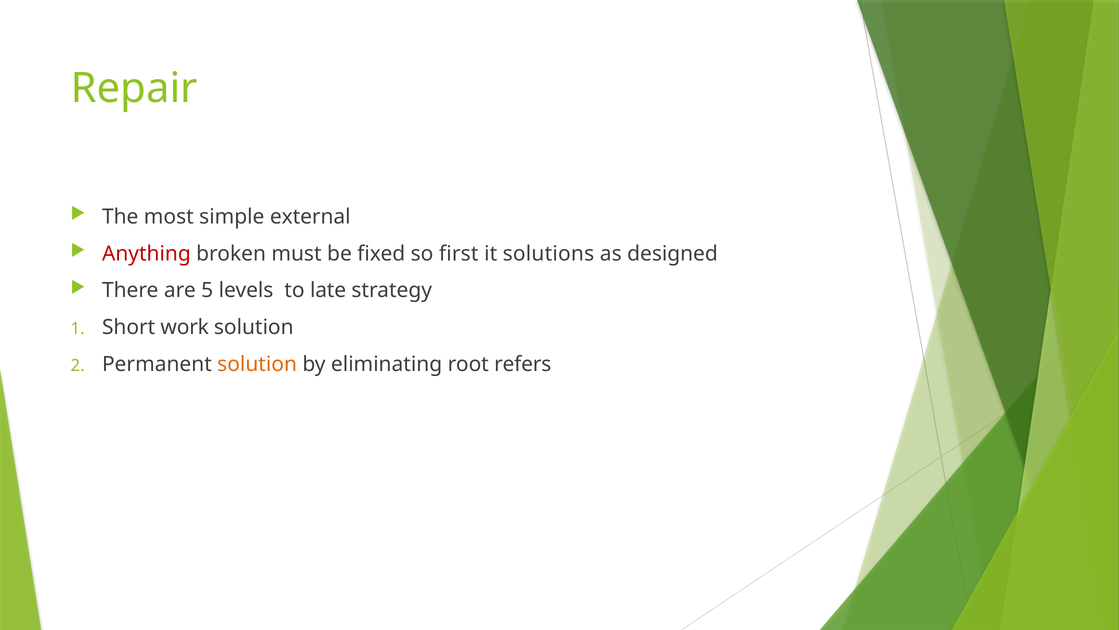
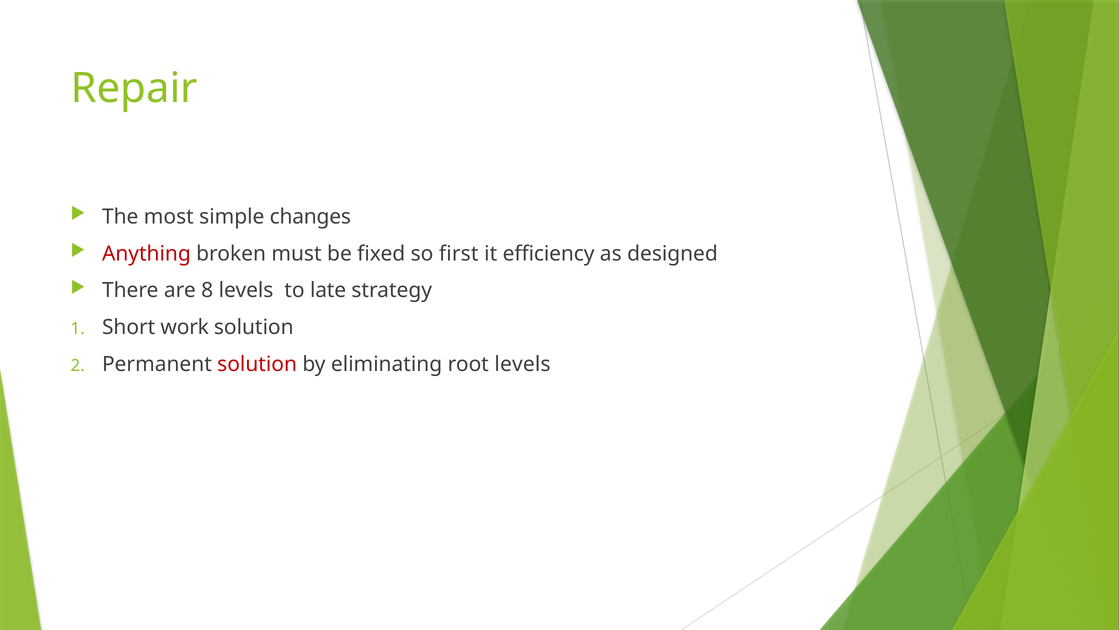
external: external -> changes (310, 217)
solutions: solutions -> efficiency (549, 253)
5: 5 -> 8 (207, 290)
solution colour: orange -> red (257, 364)
root refers: refers -> levels (523, 364)
